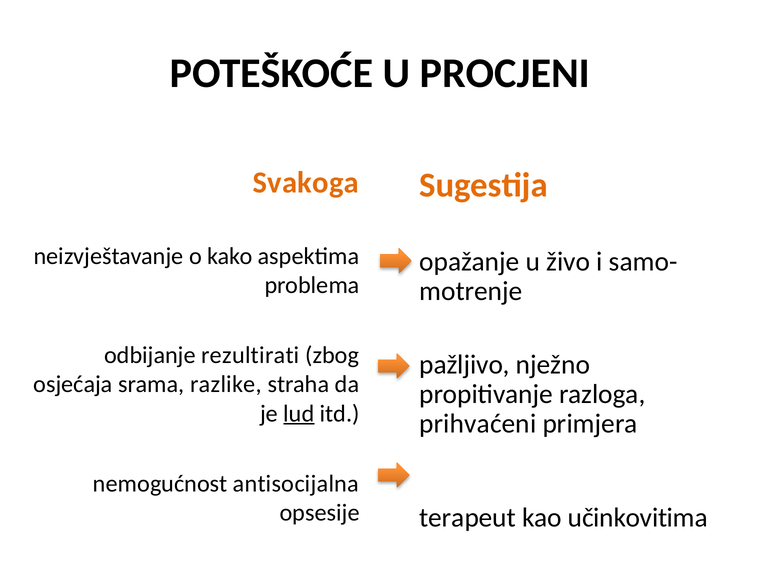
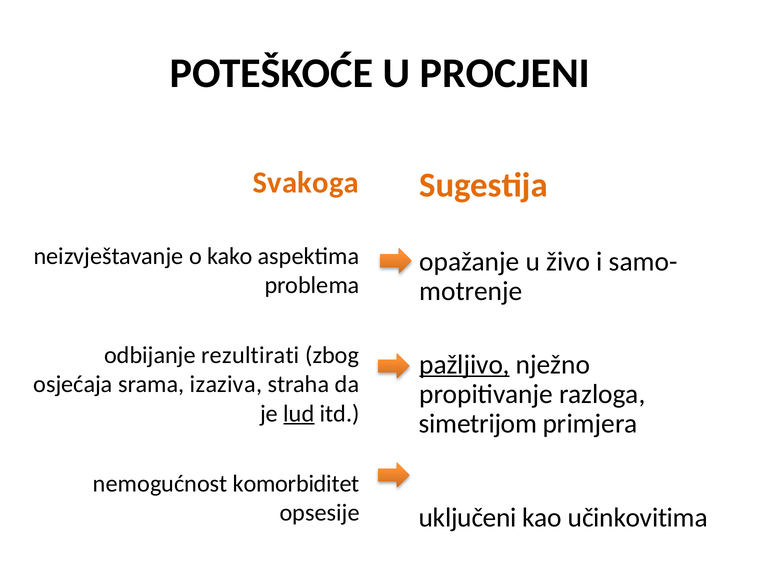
pažljivo underline: none -> present (465, 365)
razlike: razlike -> izaziva (226, 384)
prihvaćeni: prihvaćeni -> simetrijom (478, 424)
antisocijalna: antisocijalna -> komorbiditet (296, 484)
terapeut: terapeut -> uključeni (468, 517)
